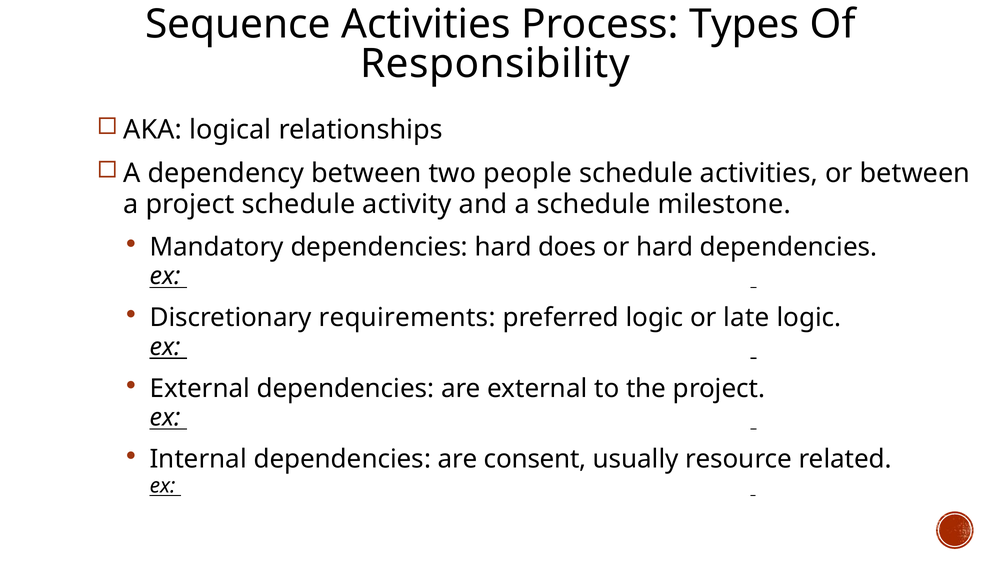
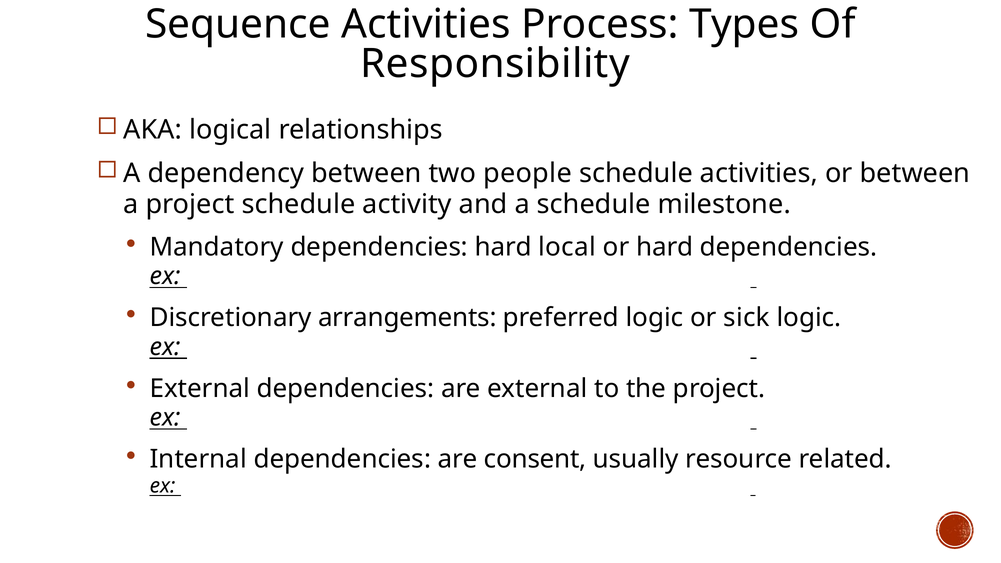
does: does -> local (567, 247)
requirements: requirements -> arrangements (407, 318)
late: late -> sick (747, 318)
